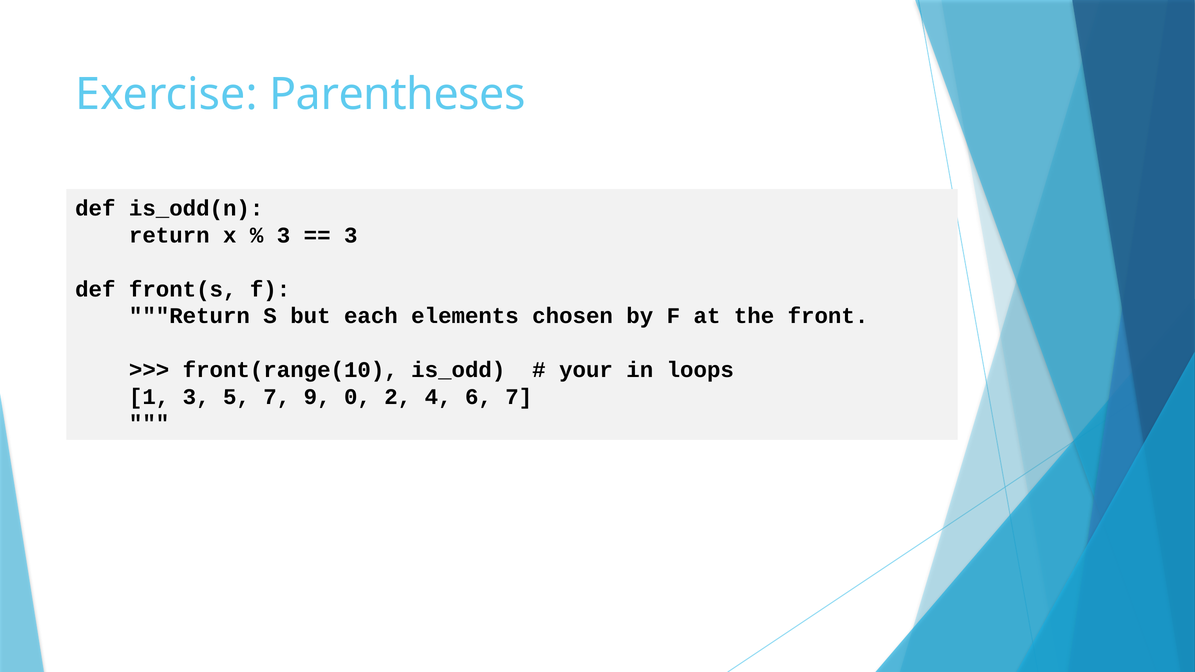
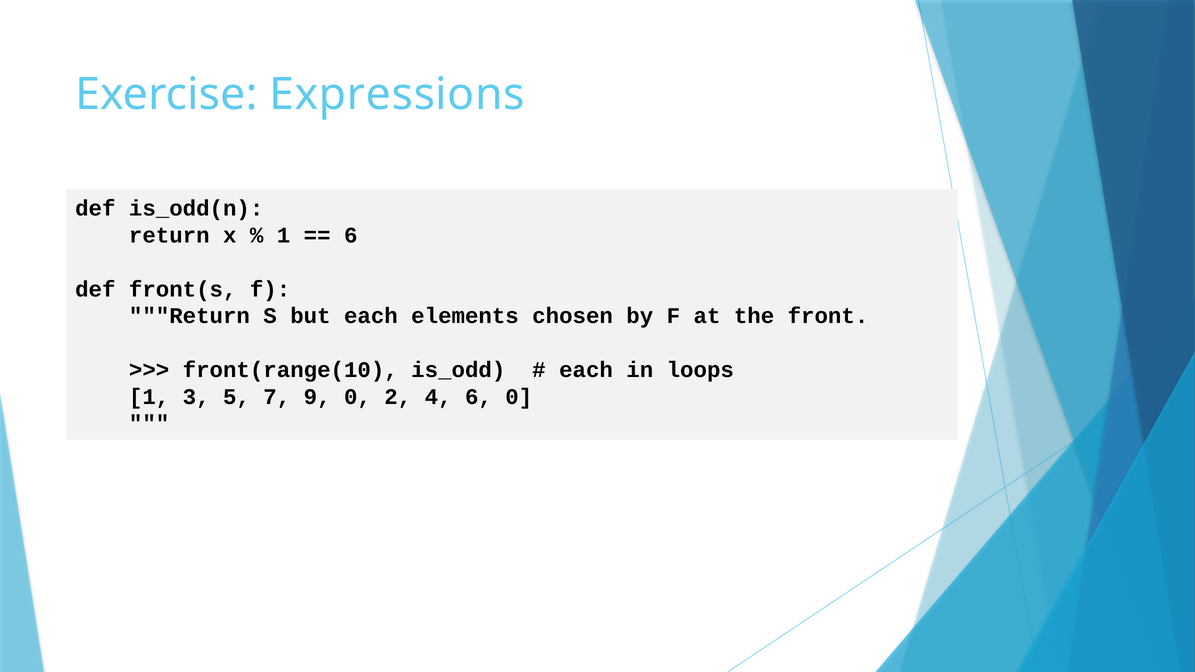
Parentheses: Parentheses -> Expressions (397, 94)
3: 3 -> 1 (284, 235)
3: 3 -> 6 (351, 235)
your: your -> each (586, 370)
6 7: 7 -> 0 (519, 397)
